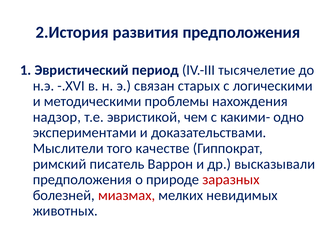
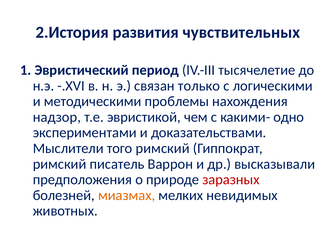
развития предположения: предположения -> чувствительных (241, 32)
старых: старых -> только (199, 86)
того качестве: качестве -> римский (163, 148)
миазмах colour: red -> orange (127, 195)
